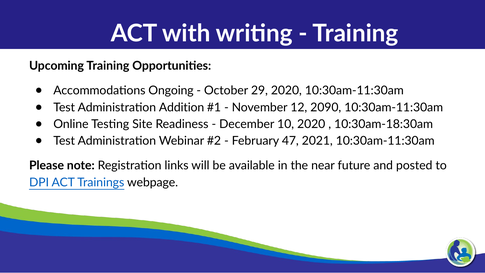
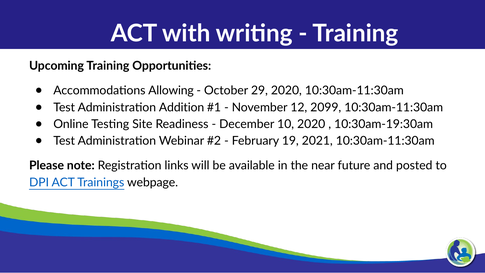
Ongoing: Ongoing -> Allowing (171, 91)
2090: 2090 -> 2099 (326, 107)
10:30am-18:30am: 10:30am-18:30am -> 10:30am-19:30am (384, 124)
47: 47 -> 19 (290, 141)
